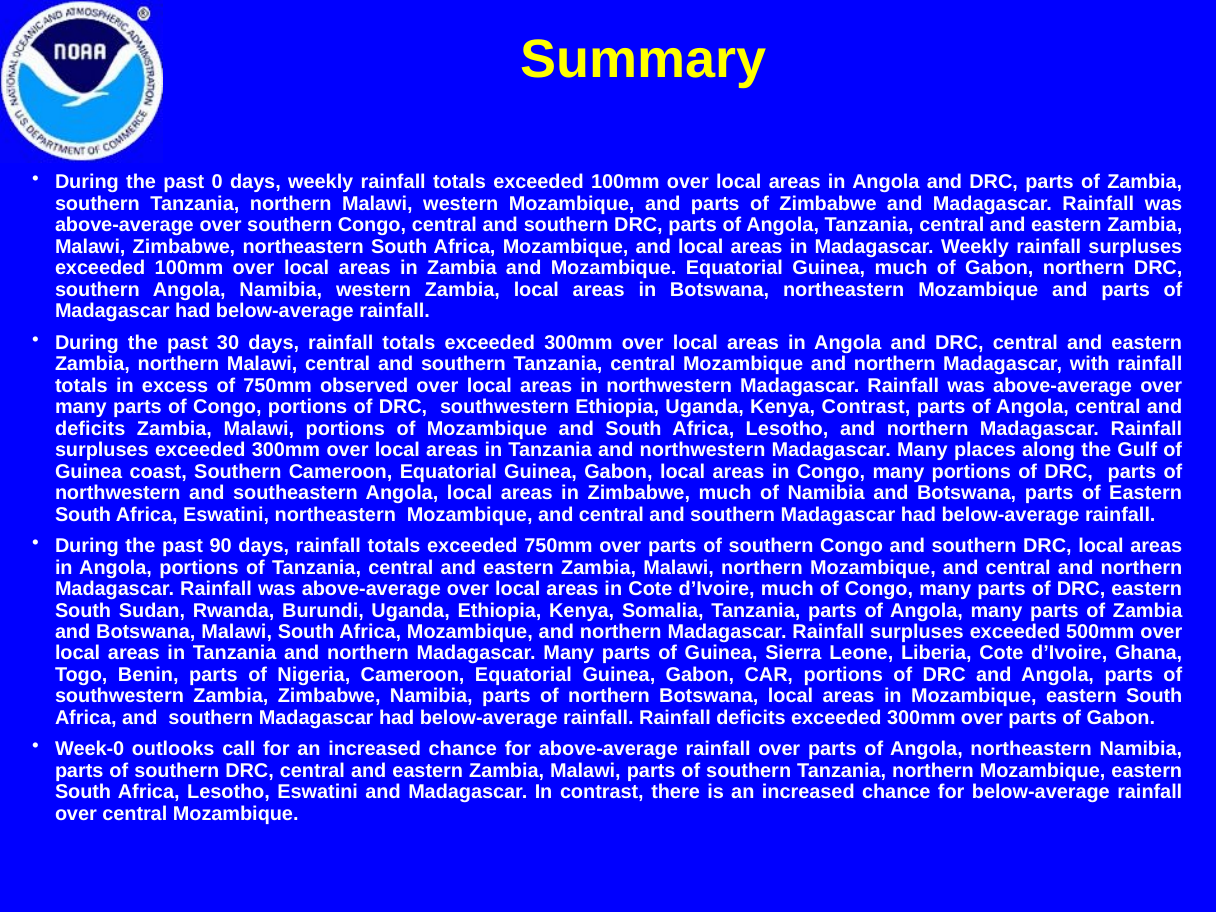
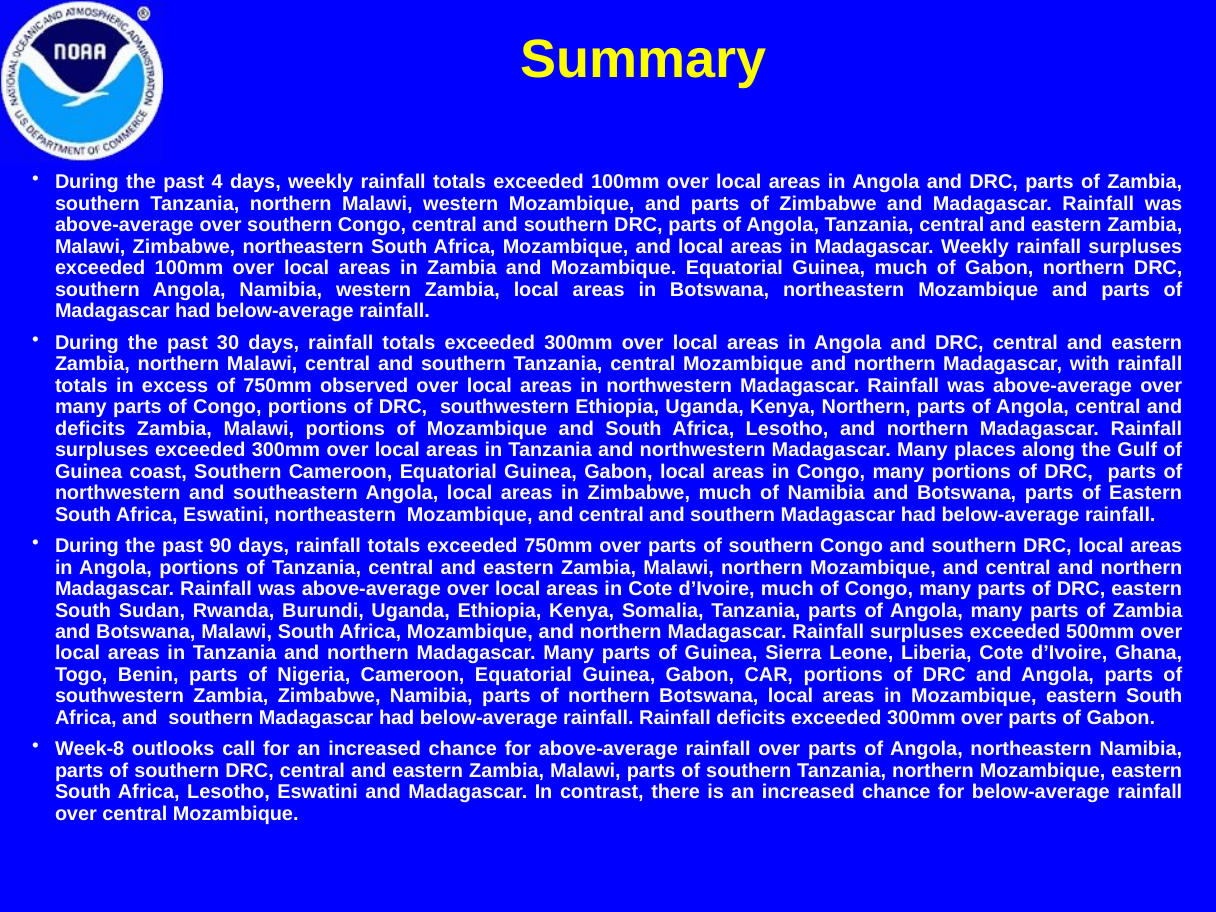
0: 0 -> 4 (217, 182)
Kenya Contrast: Contrast -> Northern (866, 407)
Week-0: Week-0 -> Week-8 (90, 749)
